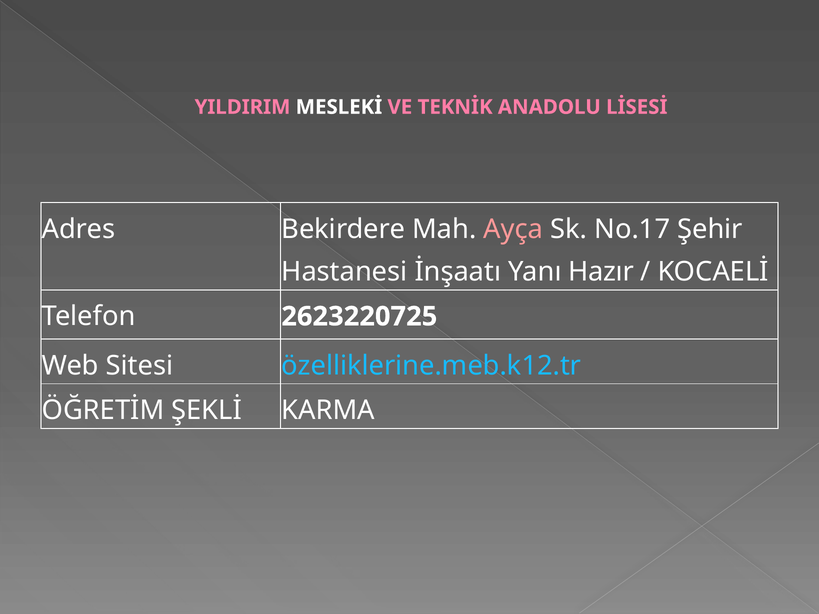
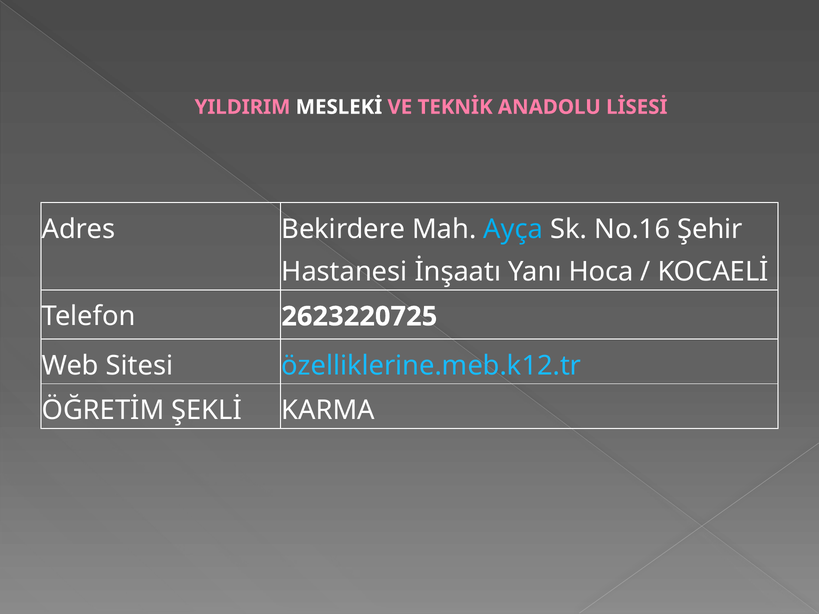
Ayça colour: pink -> light blue (513, 229)
No.17: No.17 -> No.16 (632, 229)
Hazır: Hazır -> Hoca (601, 272)
